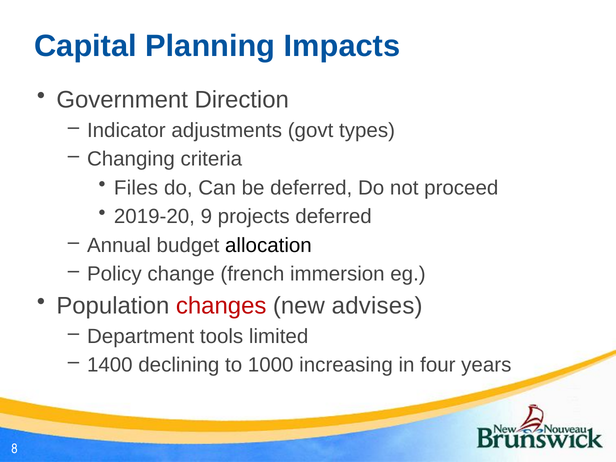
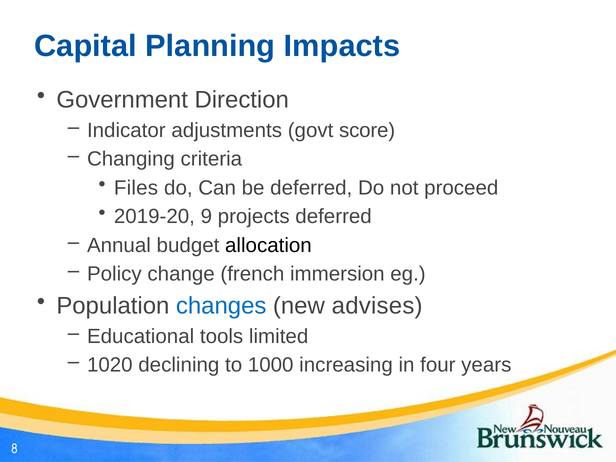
types: types -> score (367, 130)
changes colour: red -> blue (221, 306)
Department: Department -> Educational (141, 336)
1400: 1400 -> 1020 (110, 365)
